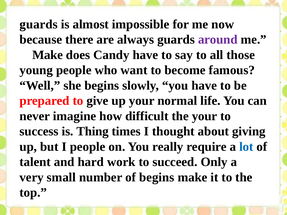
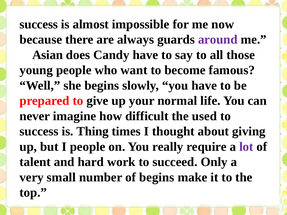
guards: guards -> success (39, 24)
Make: Make -> Asian (48, 55)
the your: your -> used (204, 116)
lot colour: blue -> purple (246, 147)
